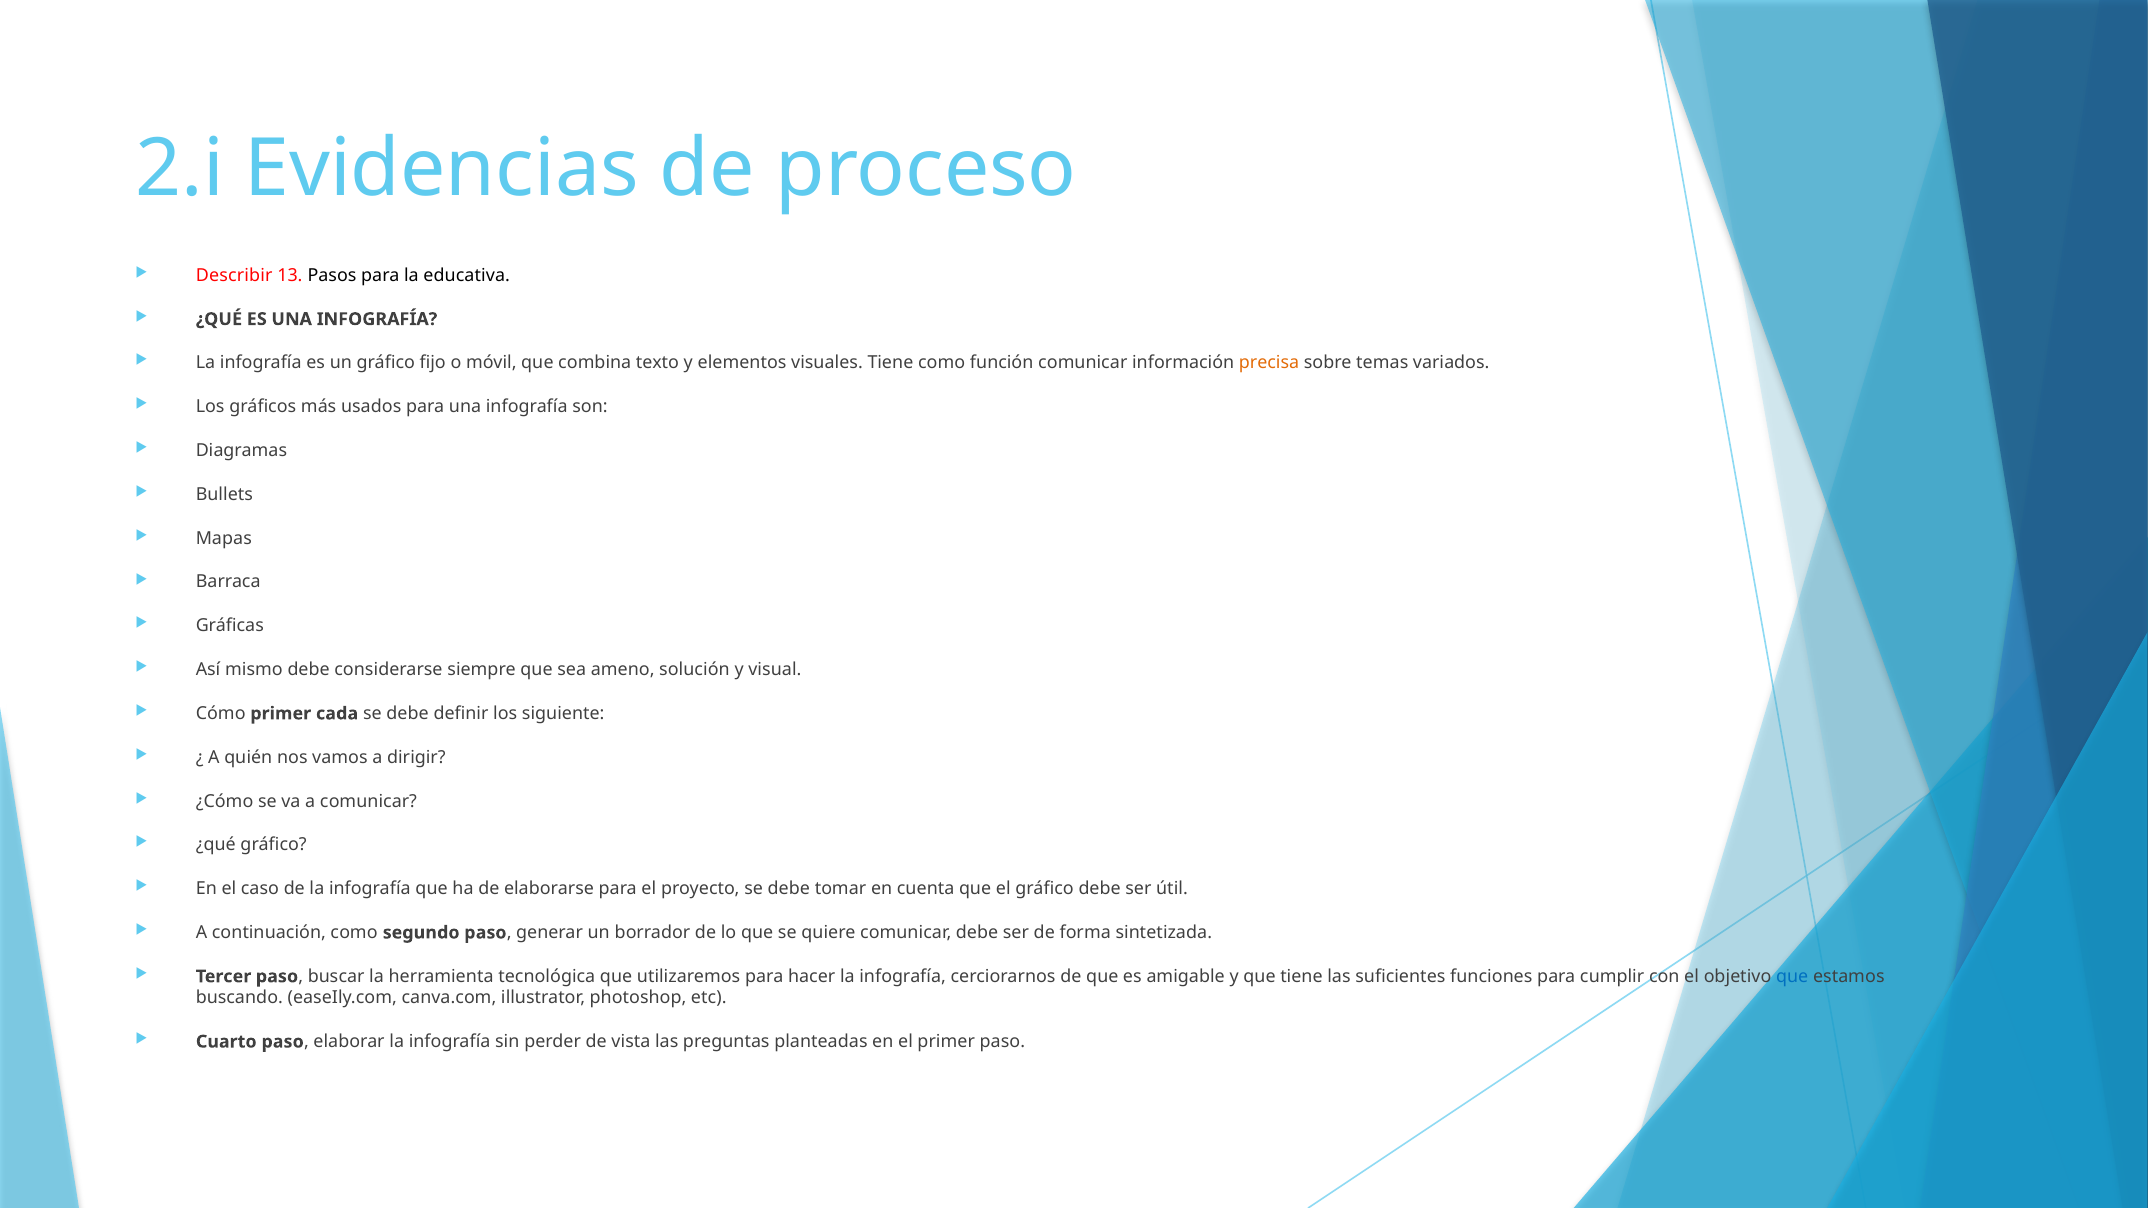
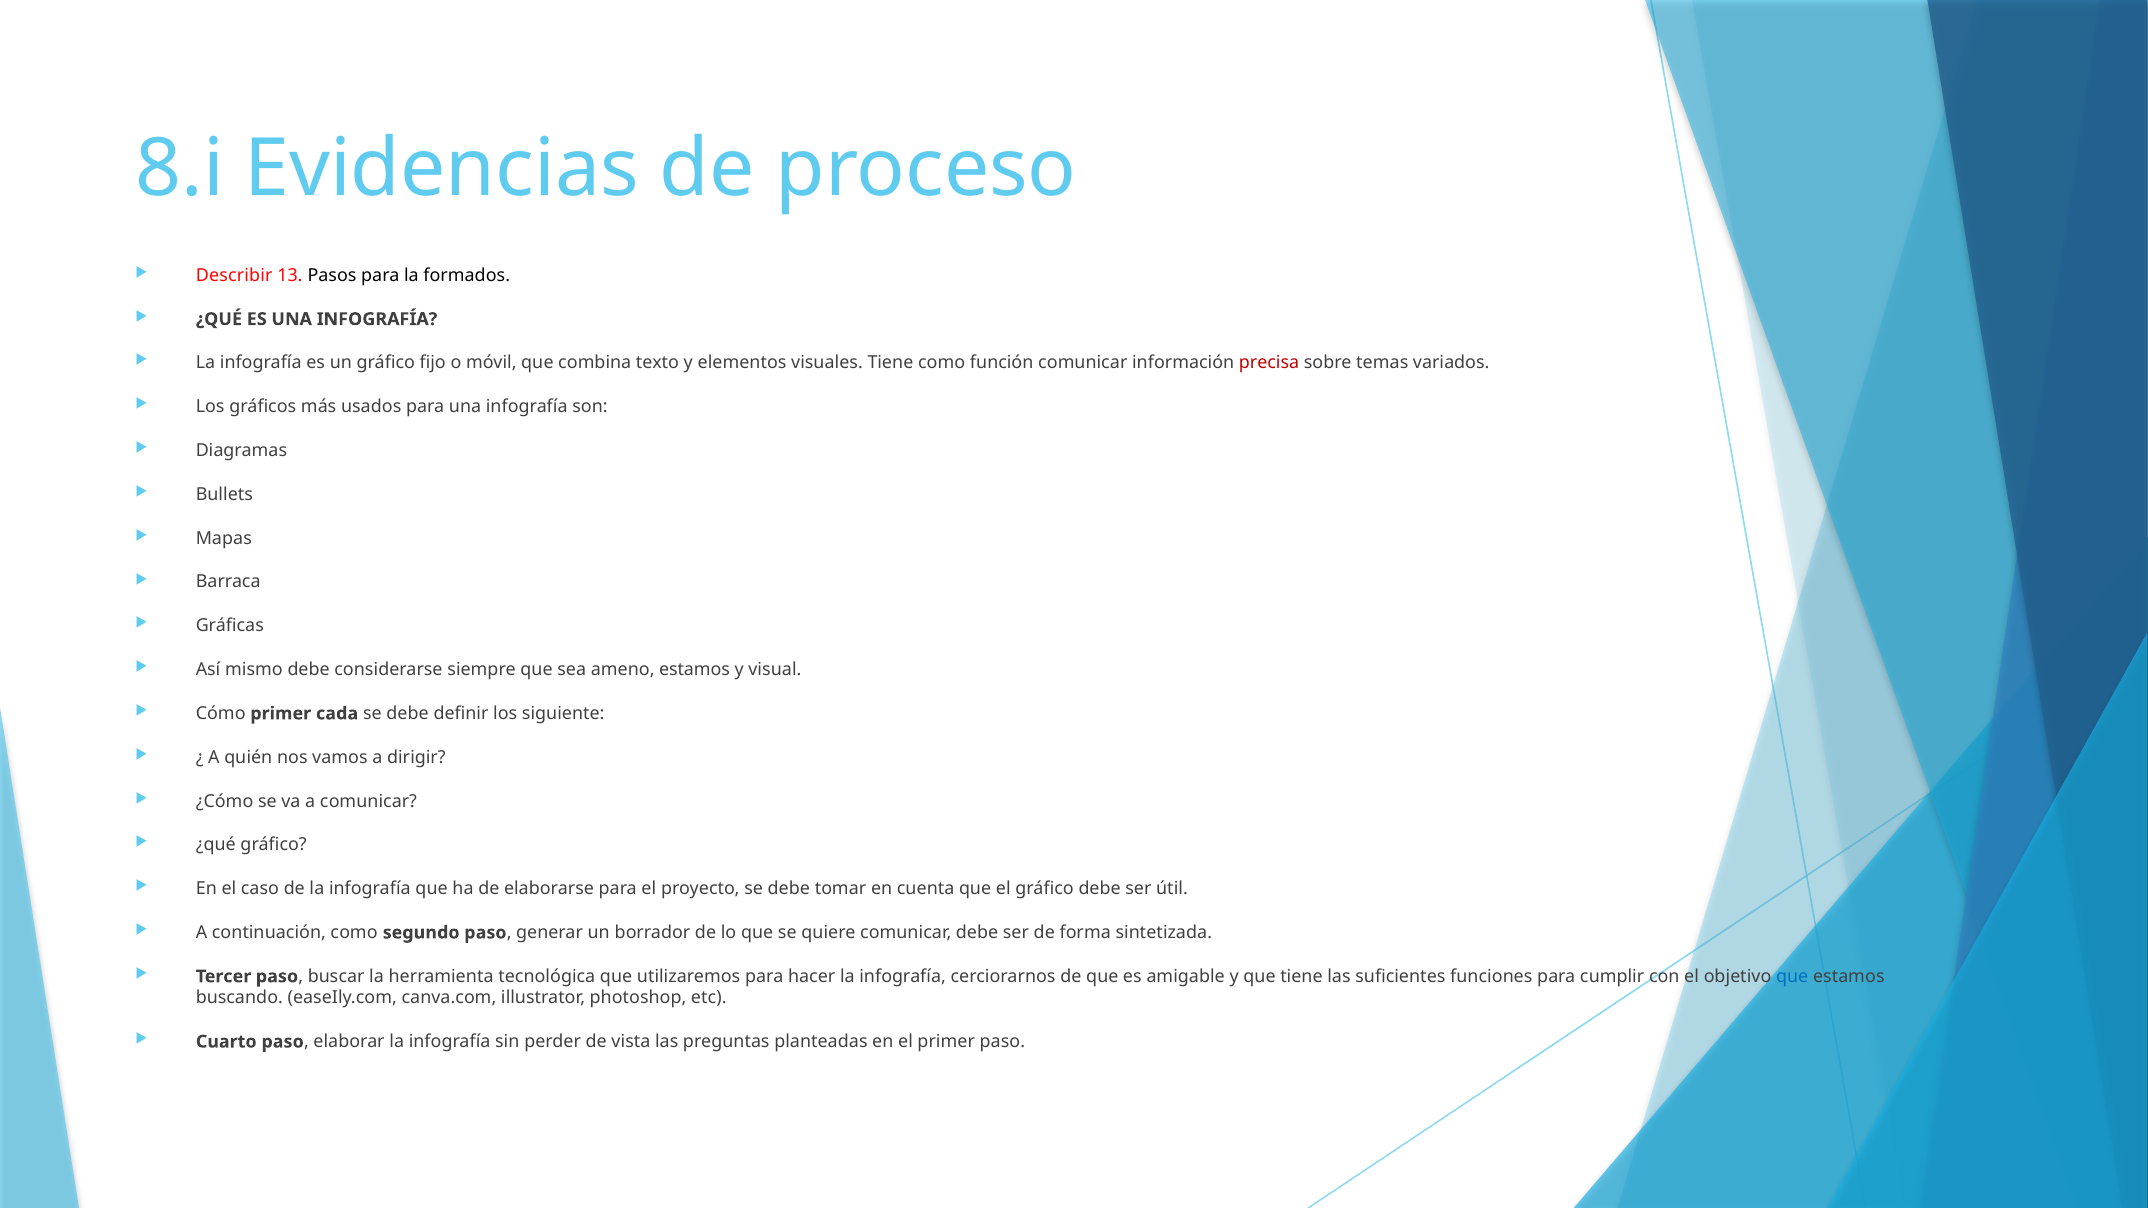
2.i: 2.i -> 8.i (180, 169)
educativa: educativa -> formados (467, 275)
precisa colour: orange -> red (1269, 363)
ameno solución: solución -> estamos (694, 670)
